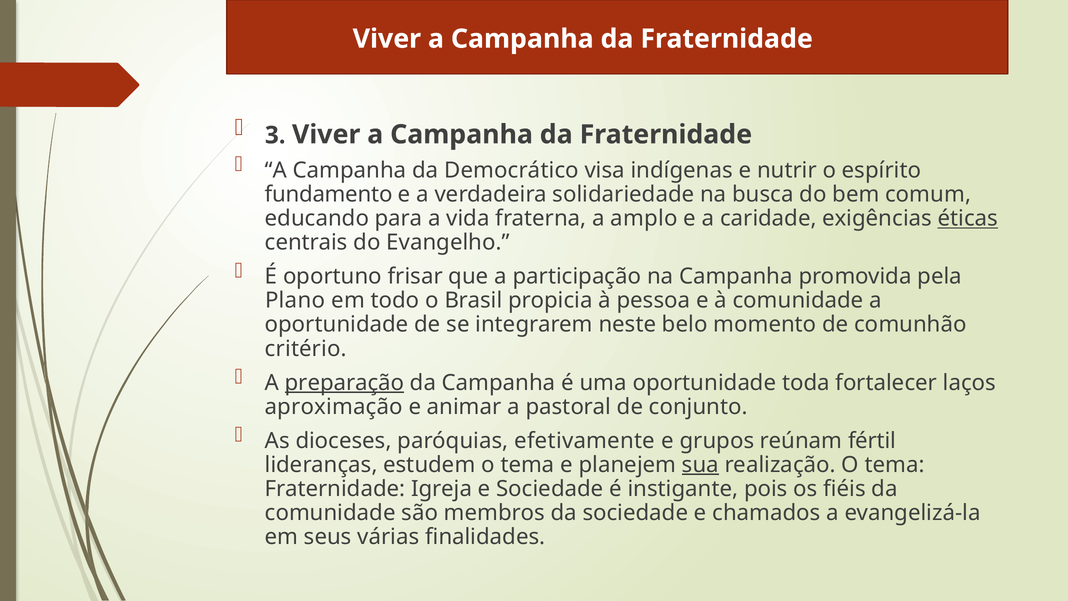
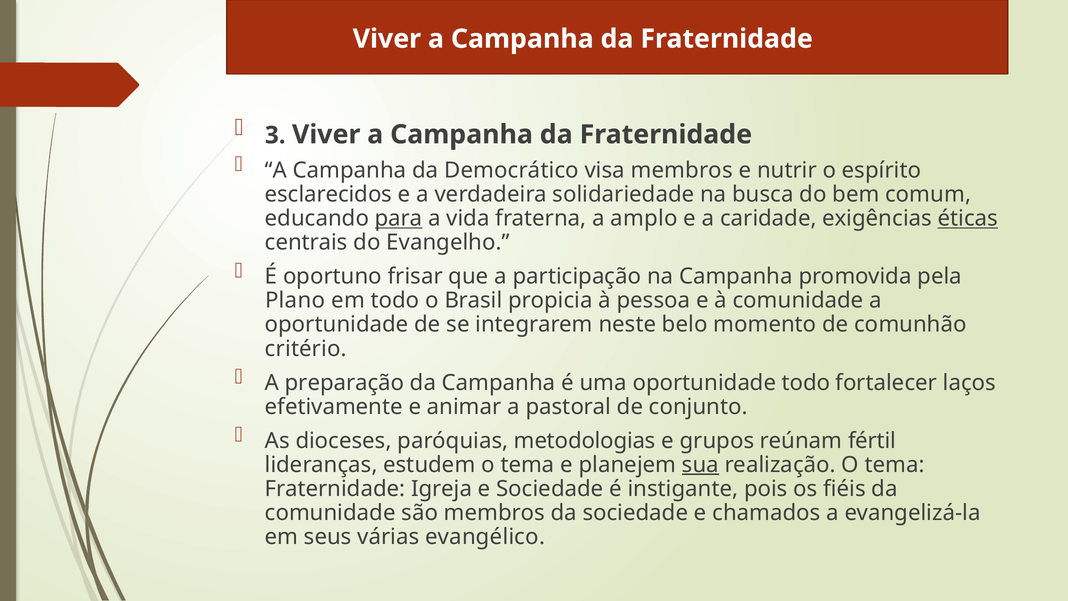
visa indígenas: indígenas -> membros (682, 170)
fundamento: fundamento -> esclarecidos (329, 194)
para underline: none -> present (399, 218)
preparação underline: present -> none (344, 383)
oportunidade toda: toda -> todo (806, 383)
aproximação: aproximação -> efetivamente (334, 407)
efetivamente: efetivamente -> metodologias (585, 441)
finalidades: finalidades -> evangélico (485, 537)
